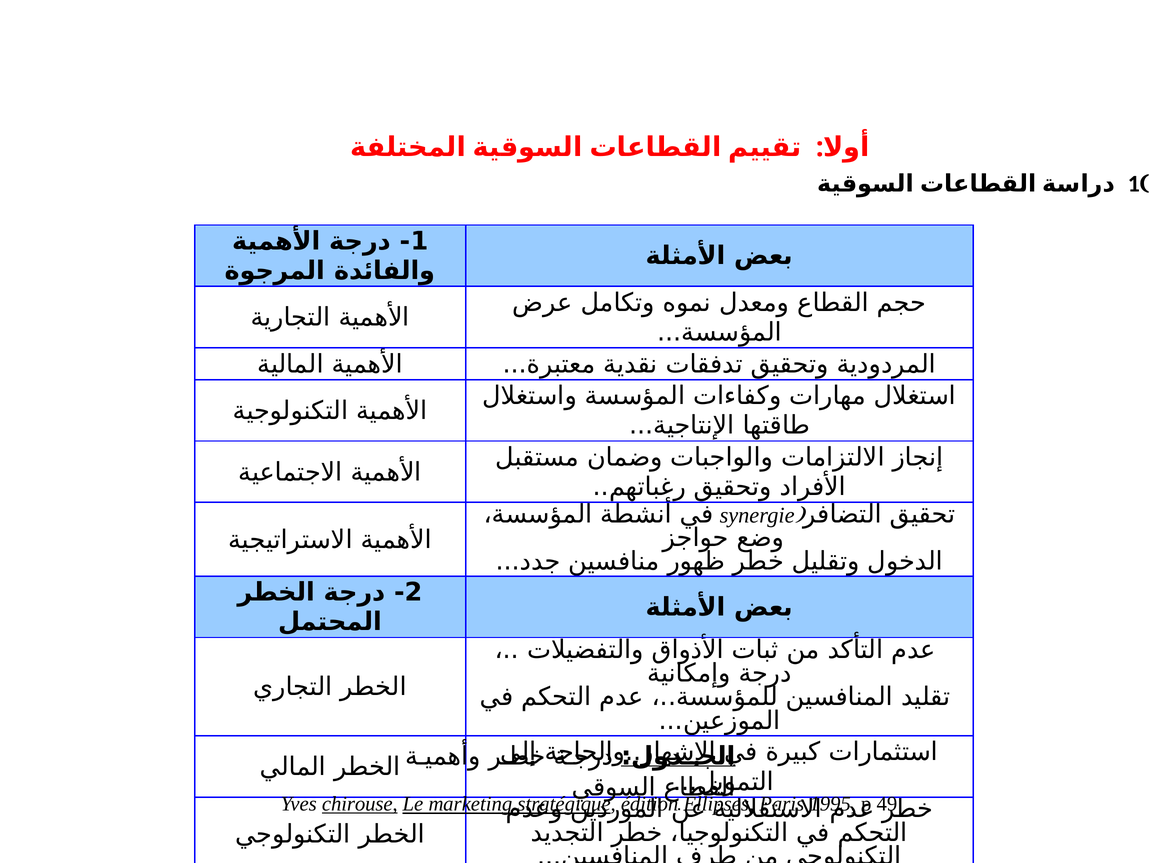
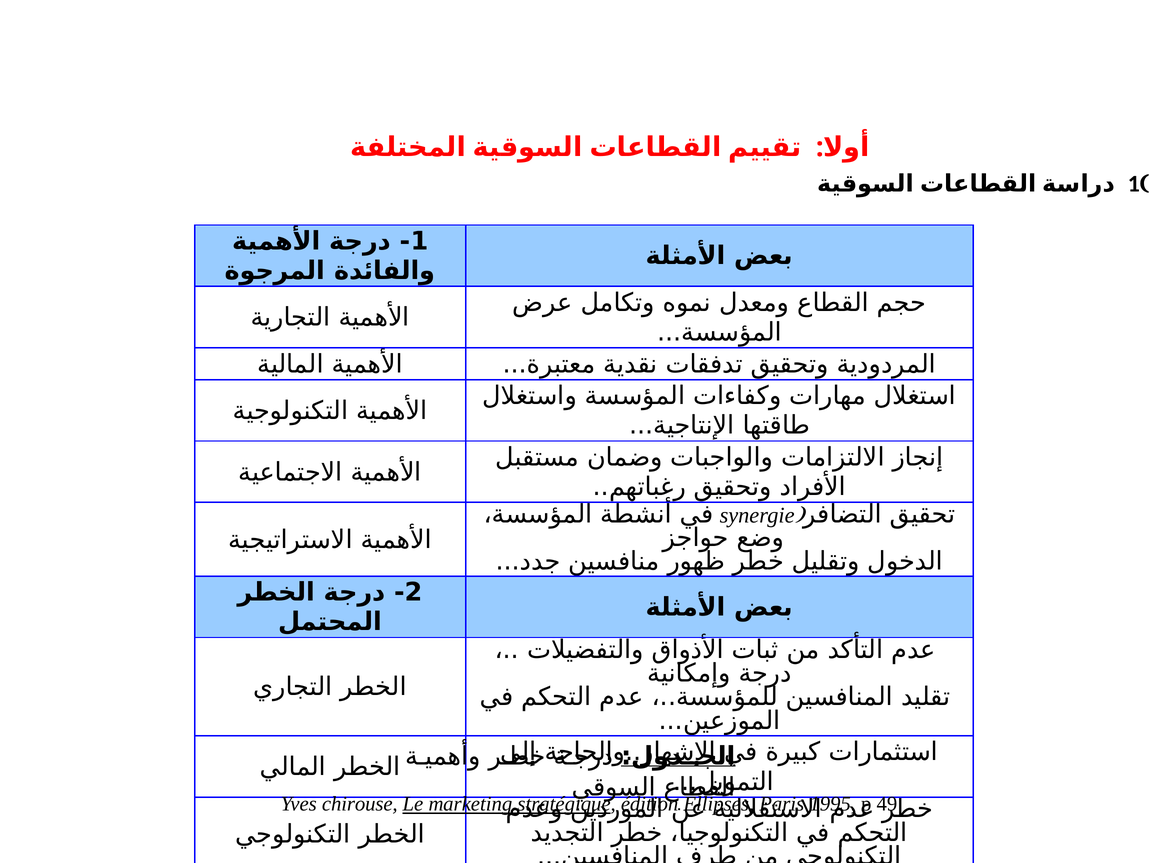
chirouse underline: present -> none (360, 803)
